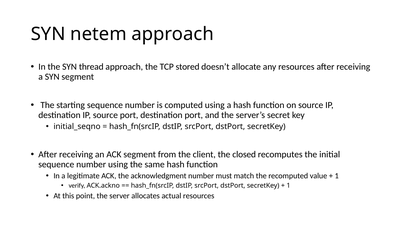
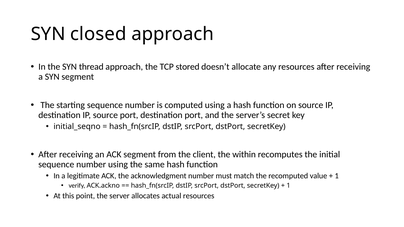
netem: netem -> closed (98, 34)
closed: closed -> within (244, 154)
